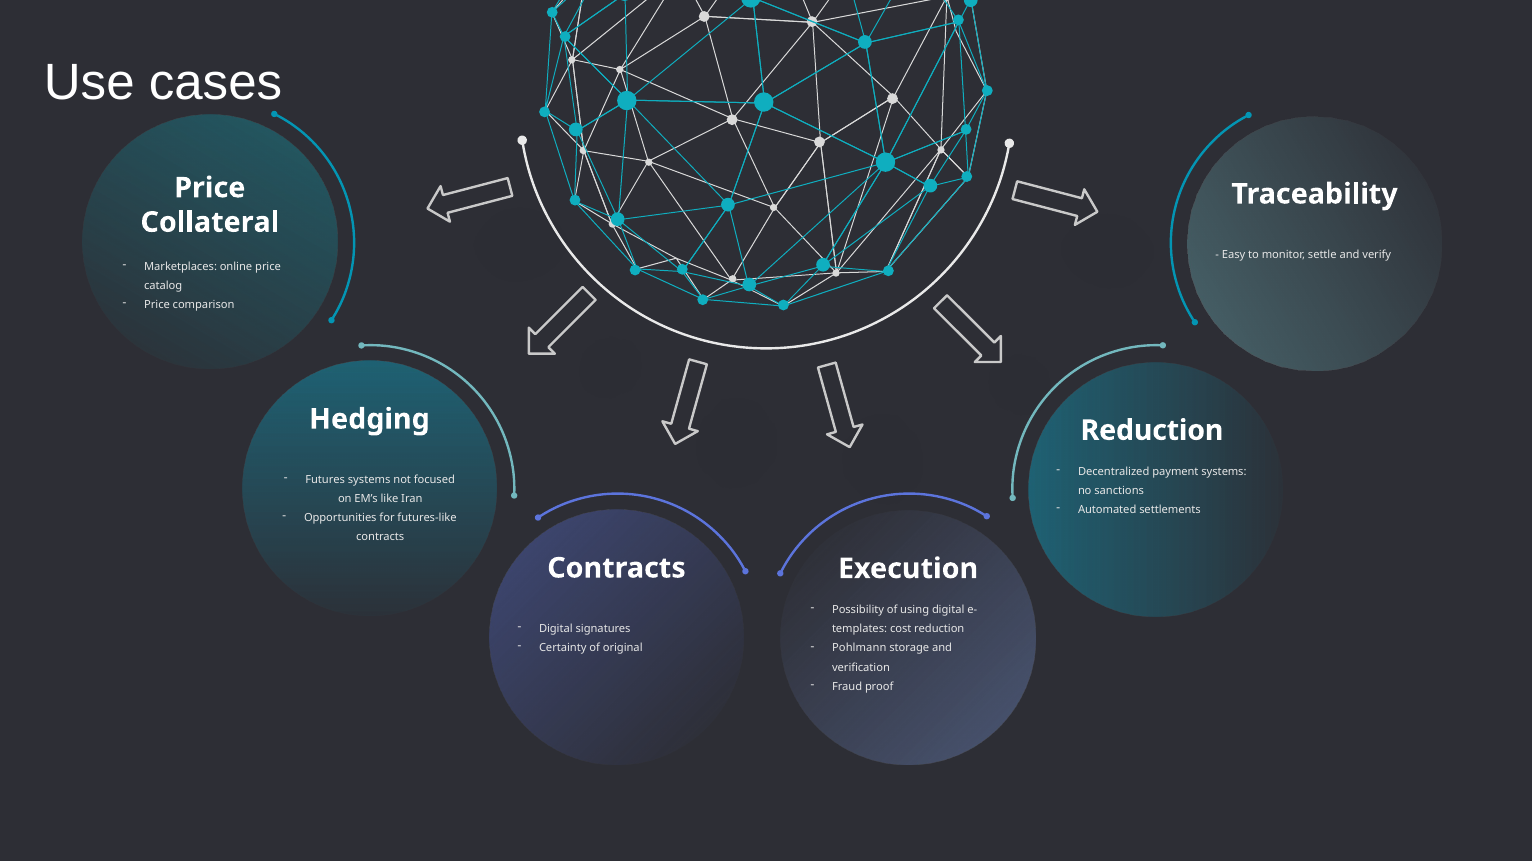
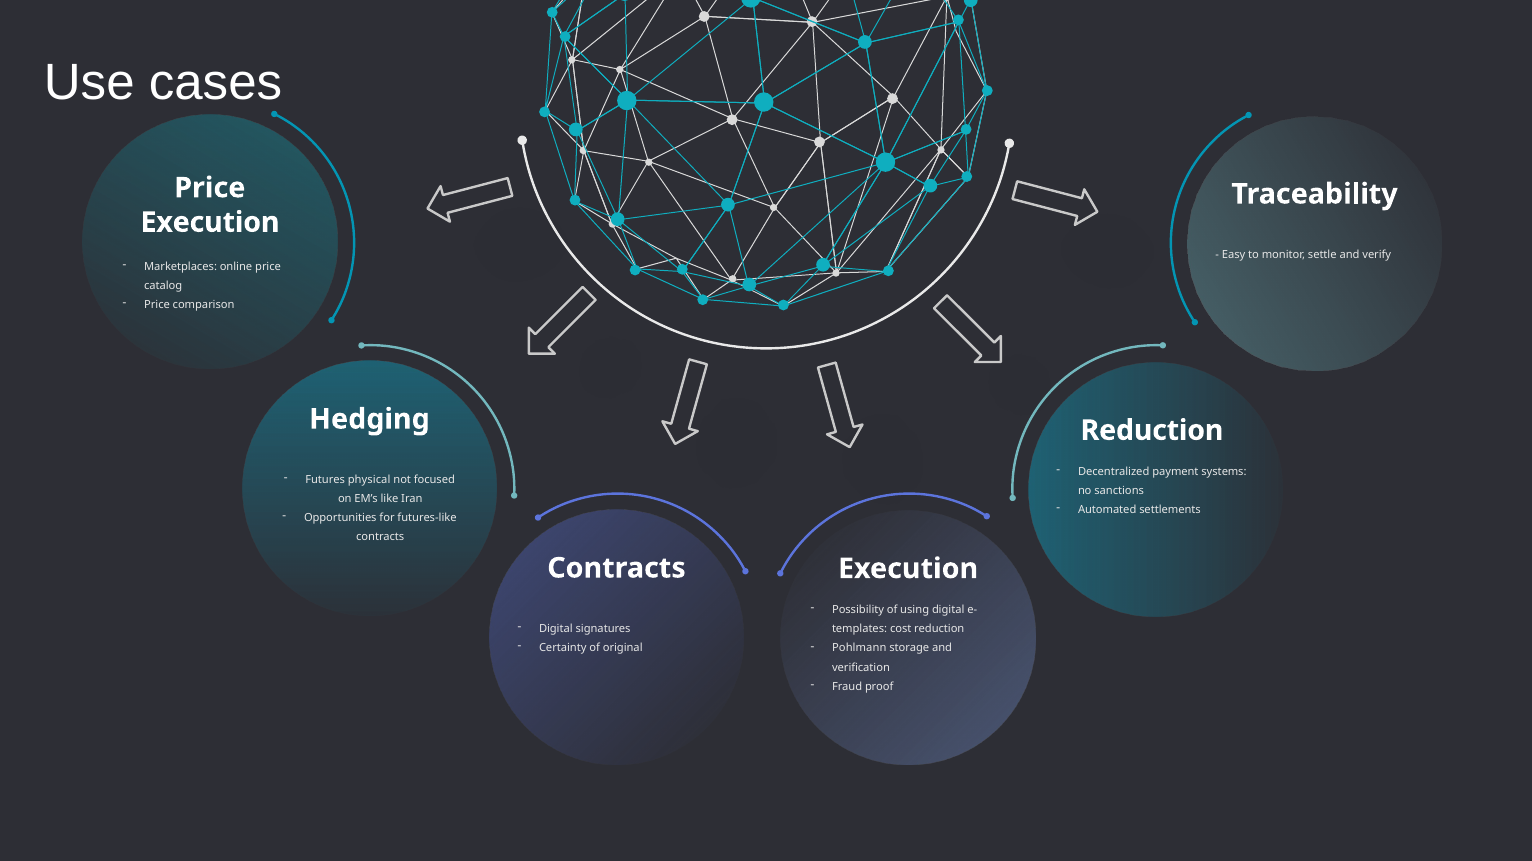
Collateral: Collateral -> Execution (210, 222)
Futures systems: systems -> physical (369, 480)
